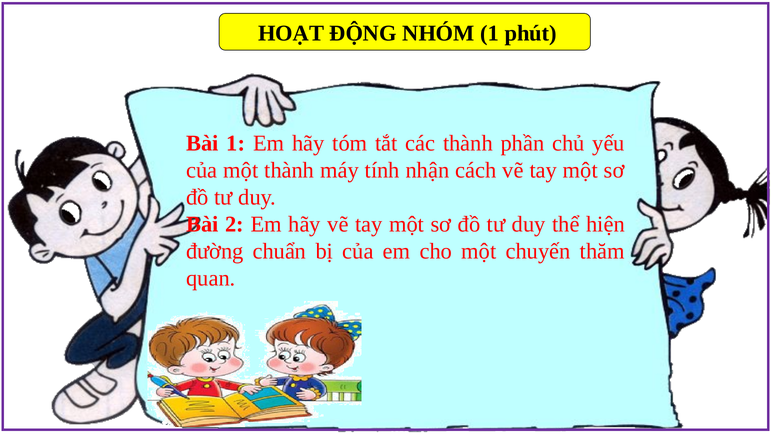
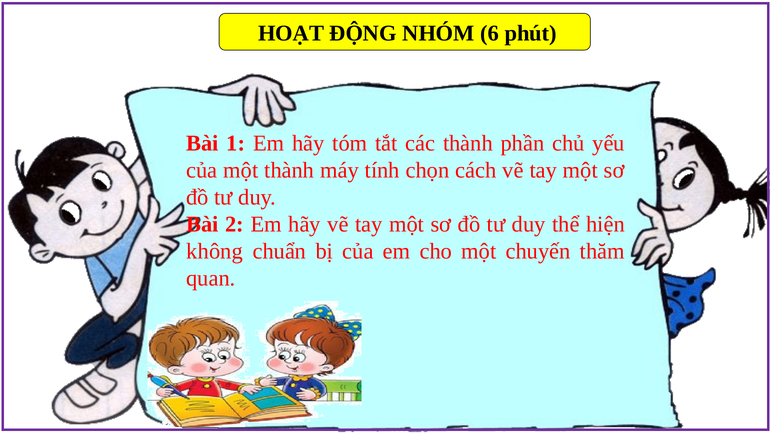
NHÓM 1: 1 -> 6 (490, 33)
nhận: nhận -> chọn (428, 170)
đường: đường -> không (215, 251)
